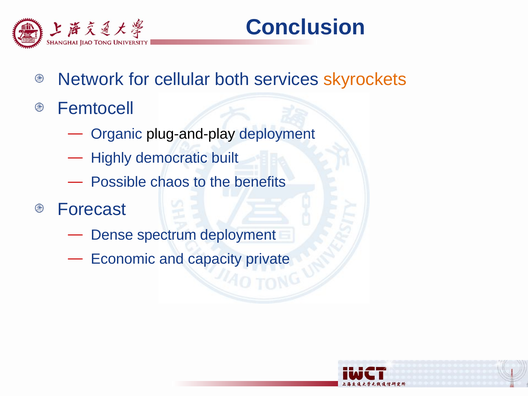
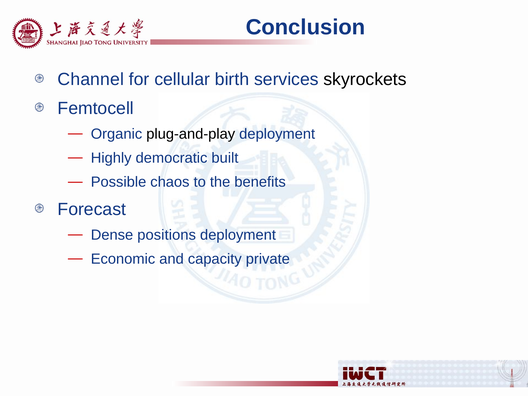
Network: Network -> Channel (91, 79)
both: both -> birth (232, 79)
skyrockets colour: orange -> black (365, 79)
spectrum: spectrum -> positions (167, 235)
